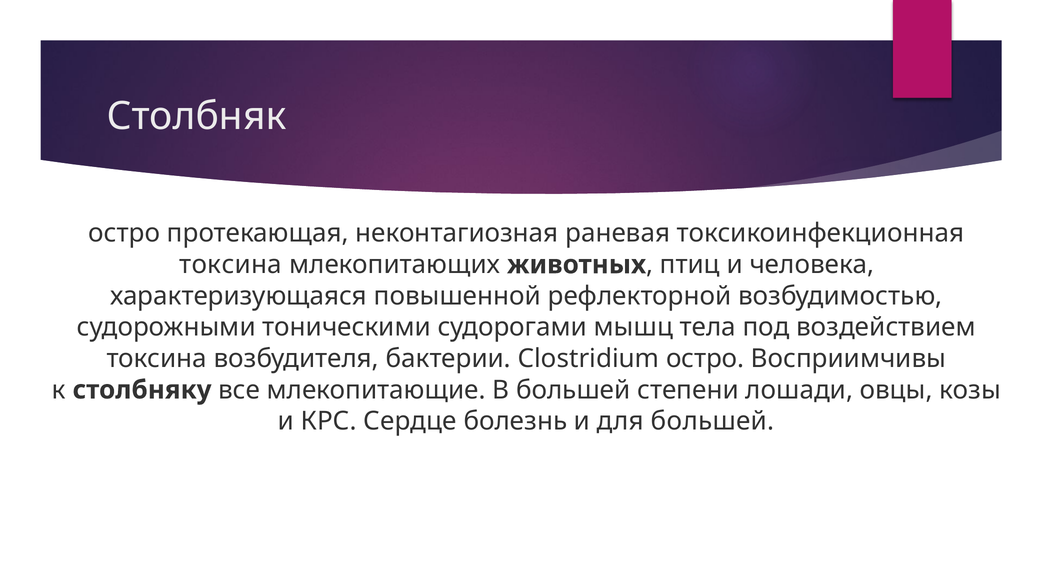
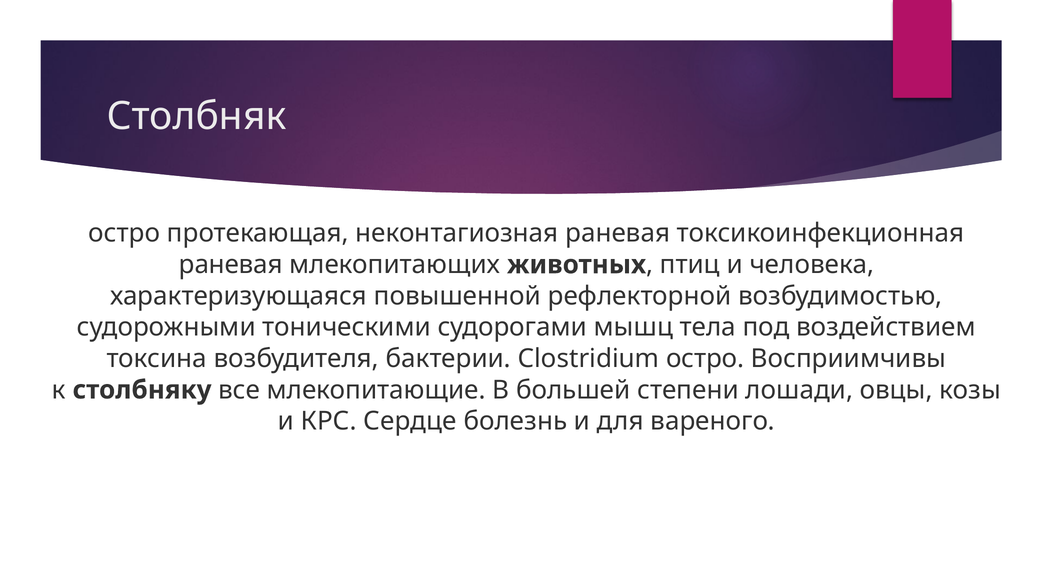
токсина: токсина -> раневая (231, 265)
для большей: большей -> вареного (713, 421)
